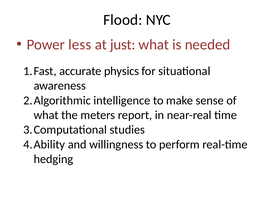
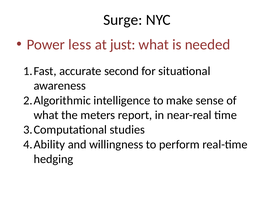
Flood: Flood -> Surge (123, 20)
physics: physics -> second (122, 71)
